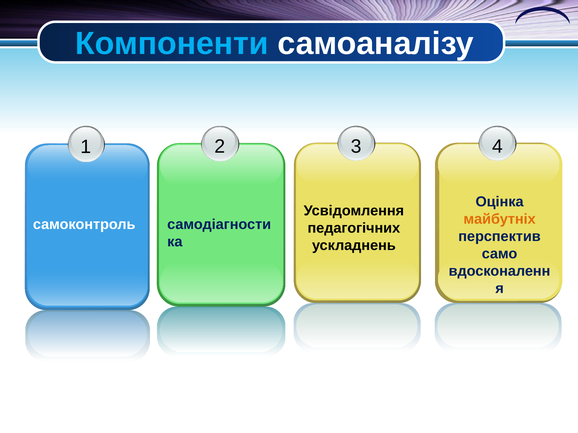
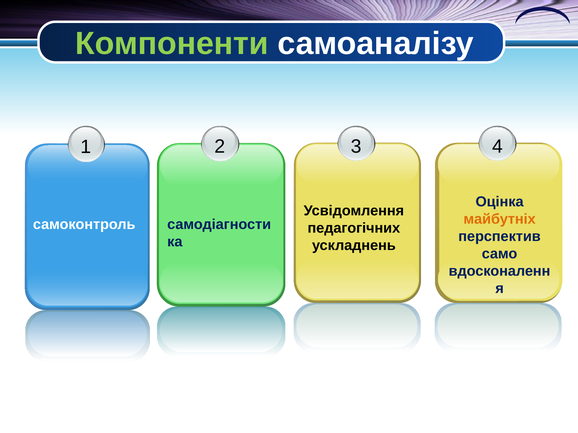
Компоненти colour: light blue -> light green (172, 44)
